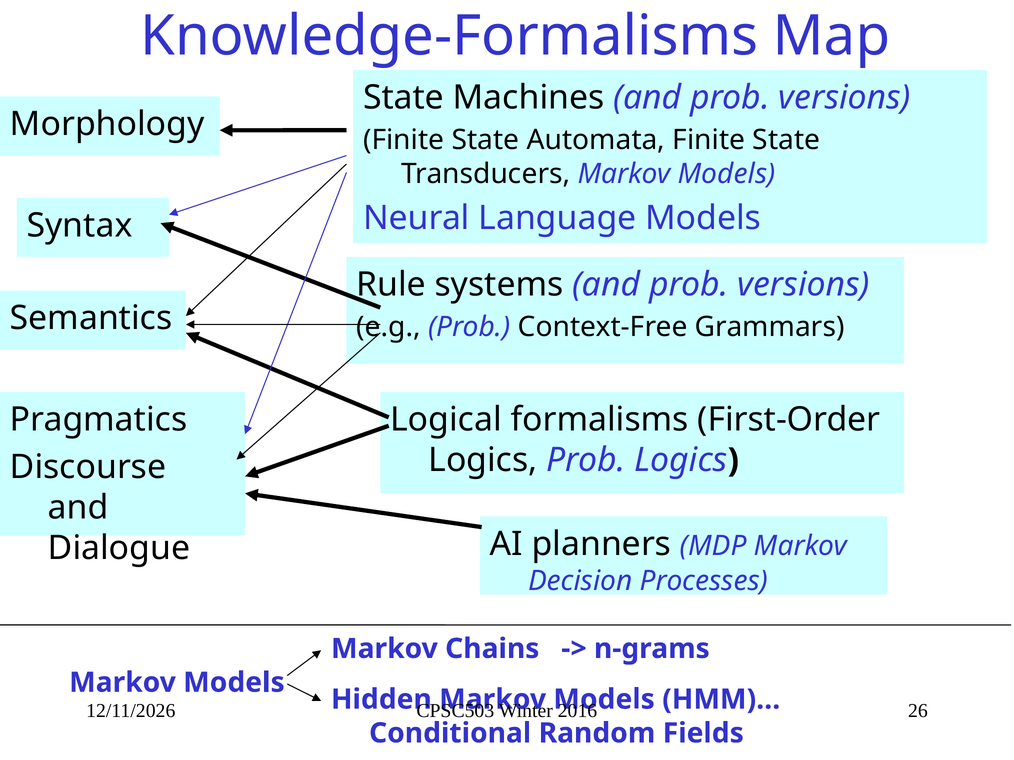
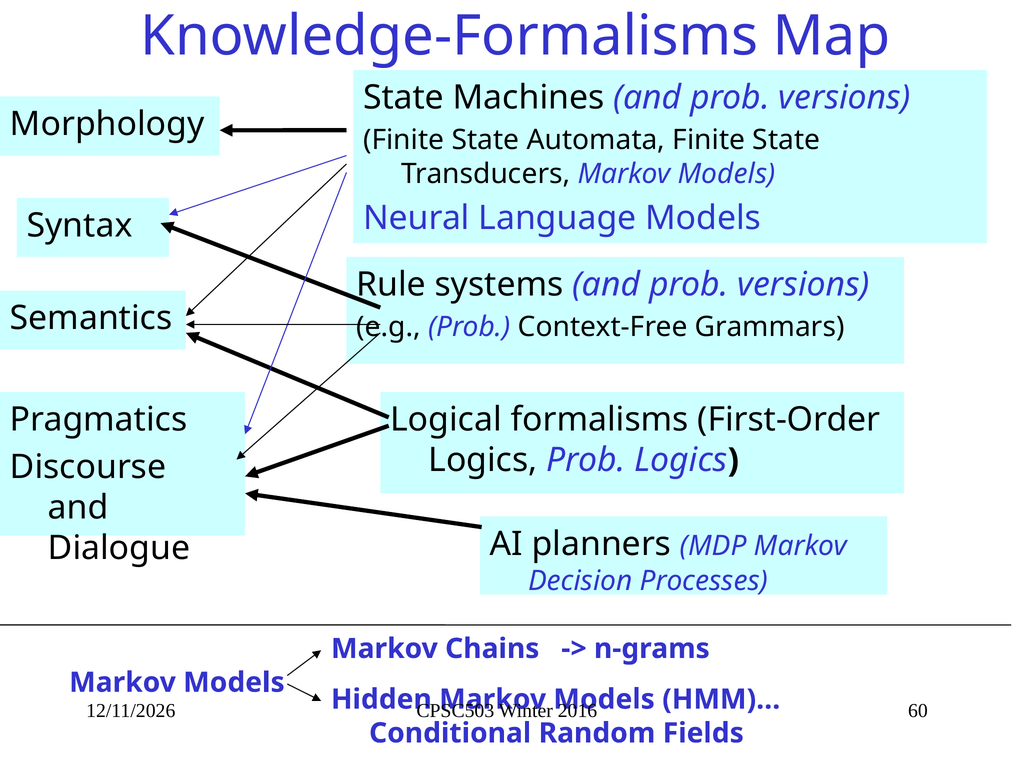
26: 26 -> 60 (918, 711)
